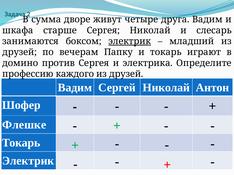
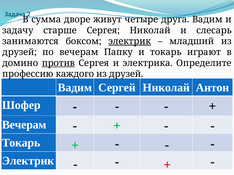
шкафа: шкафа -> задачу (18, 30)
против underline: none -> present (58, 63)
Флешке: Флешке -> Вечерам (24, 125)
